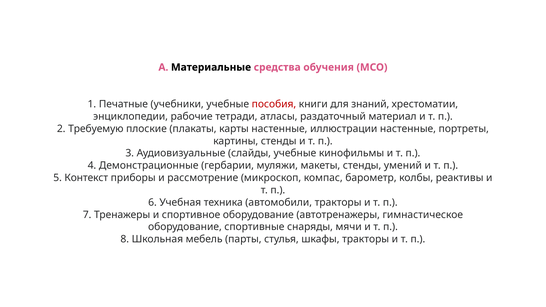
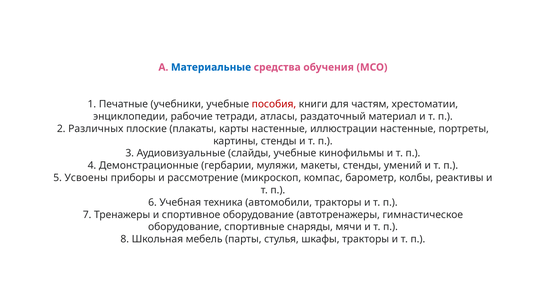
Материальные colour: black -> blue (211, 67)
знаний: знаний -> частям (370, 104)
Требуемую: Требуемую -> Различных (96, 129)
Контекст: Контекст -> Усвоены (86, 178)
